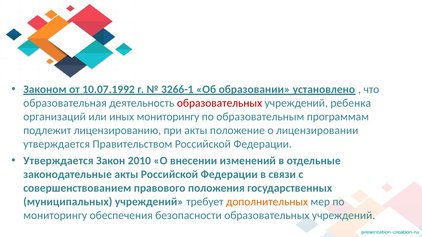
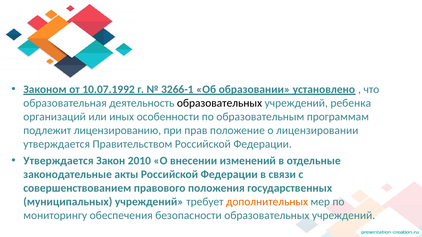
образовательных colour: red -> black (220, 103)
иных мониторингу: мониторингу -> особенности (168, 117)
при акты: акты -> прав (196, 131)
